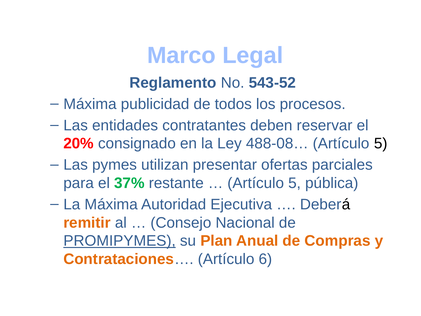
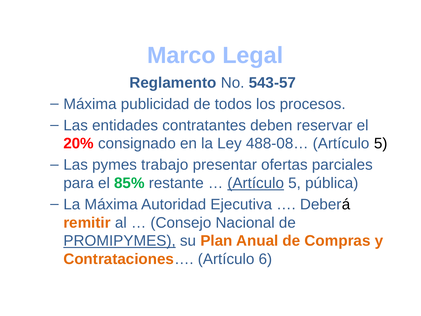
543-52: 543-52 -> 543-57 (272, 83)
utilizan: utilizan -> trabajo (165, 165)
37%: 37% -> 85% (129, 183)
Artículo underline: none -> present (256, 183)
